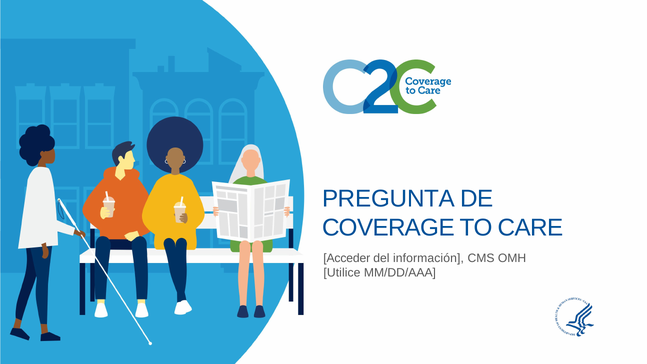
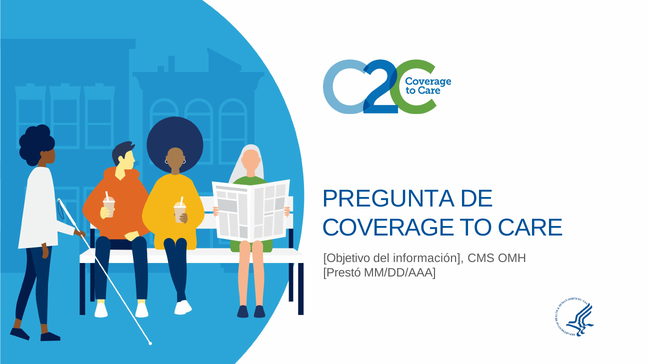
Acceder: Acceder -> Objetivo (347, 258)
Utilice: Utilice -> Prestó (342, 273)
